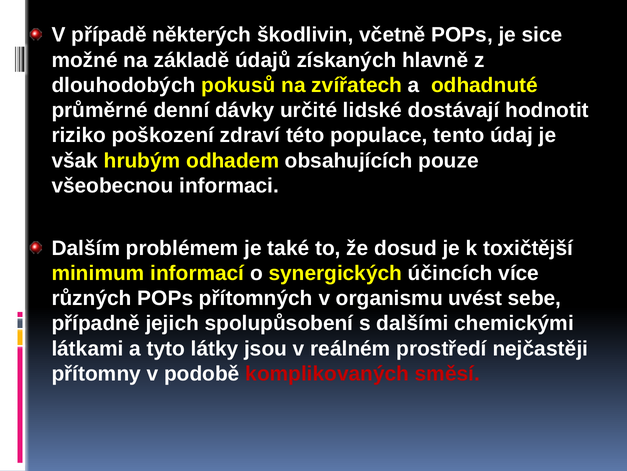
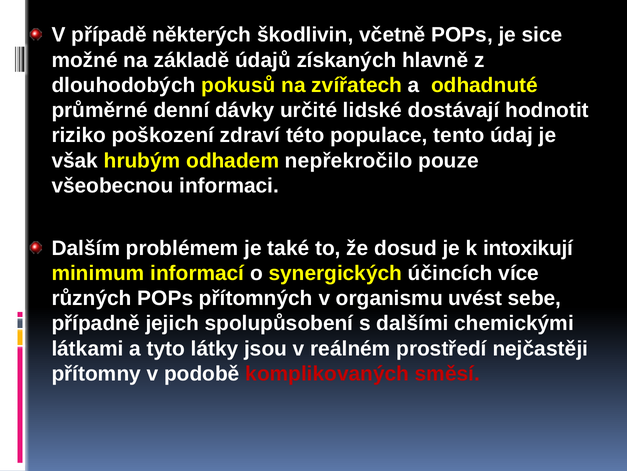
obsahujících: obsahujících -> nepřekročilo (349, 160)
toxičtější: toxičtější -> intoxikují (528, 248)
